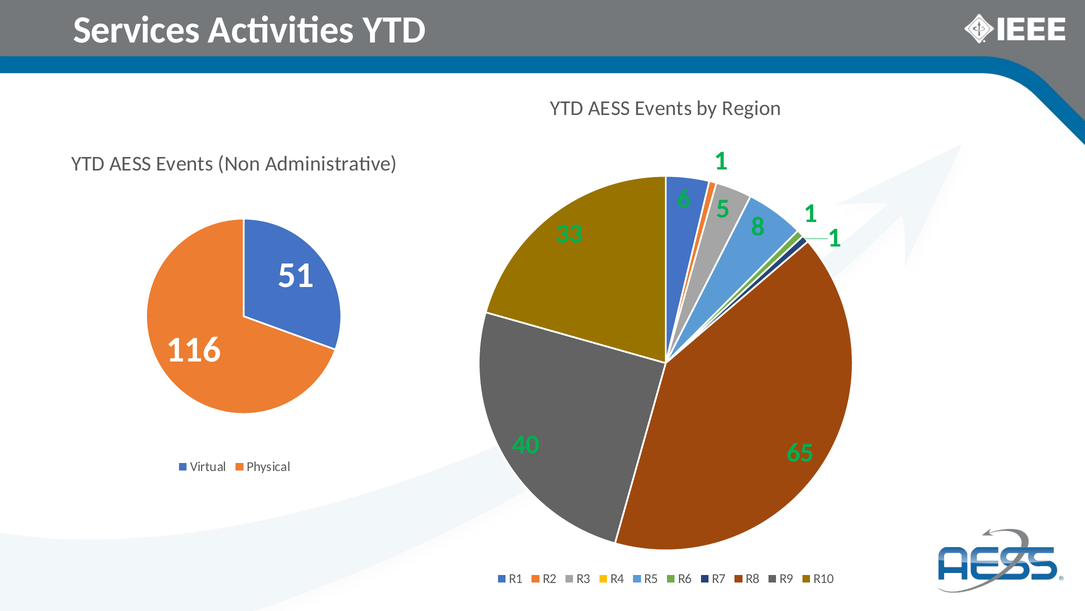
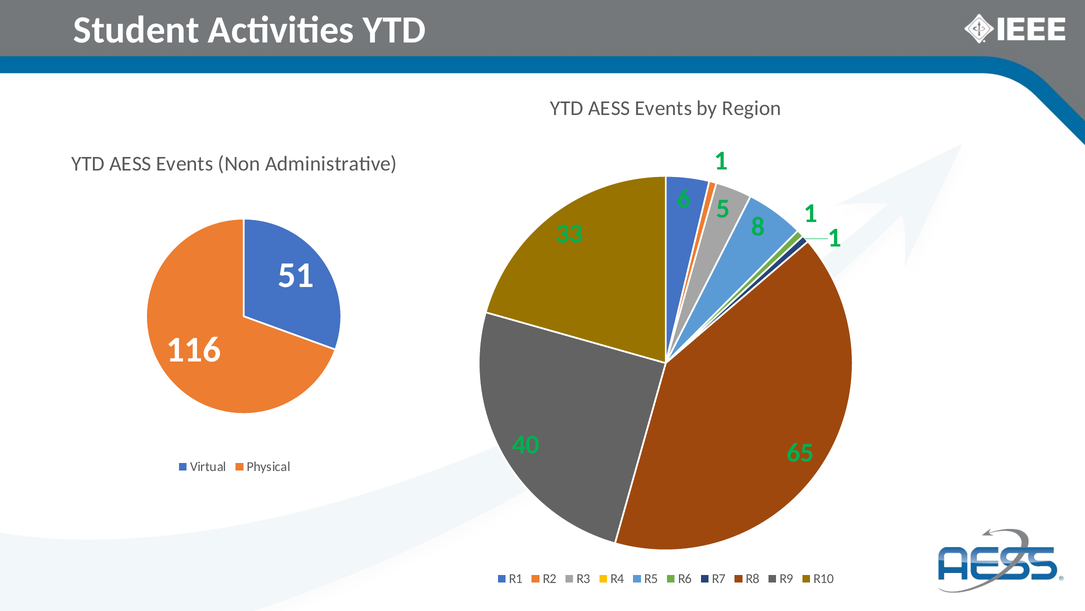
Services: Services -> Student (136, 30)
